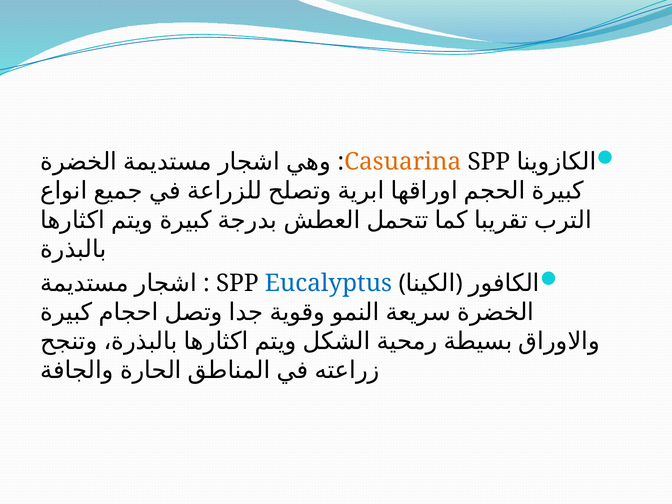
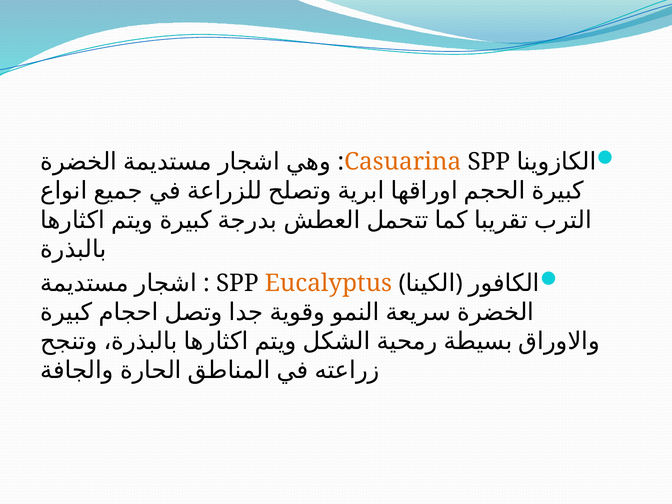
Eucalyptus colour: blue -> orange (328, 283)
